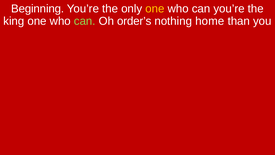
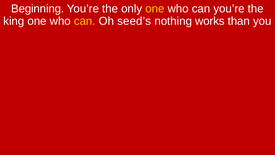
can colour: light green -> yellow (85, 21)
order’s: order’s -> seed’s (134, 21)
home: home -> works (210, 21)
